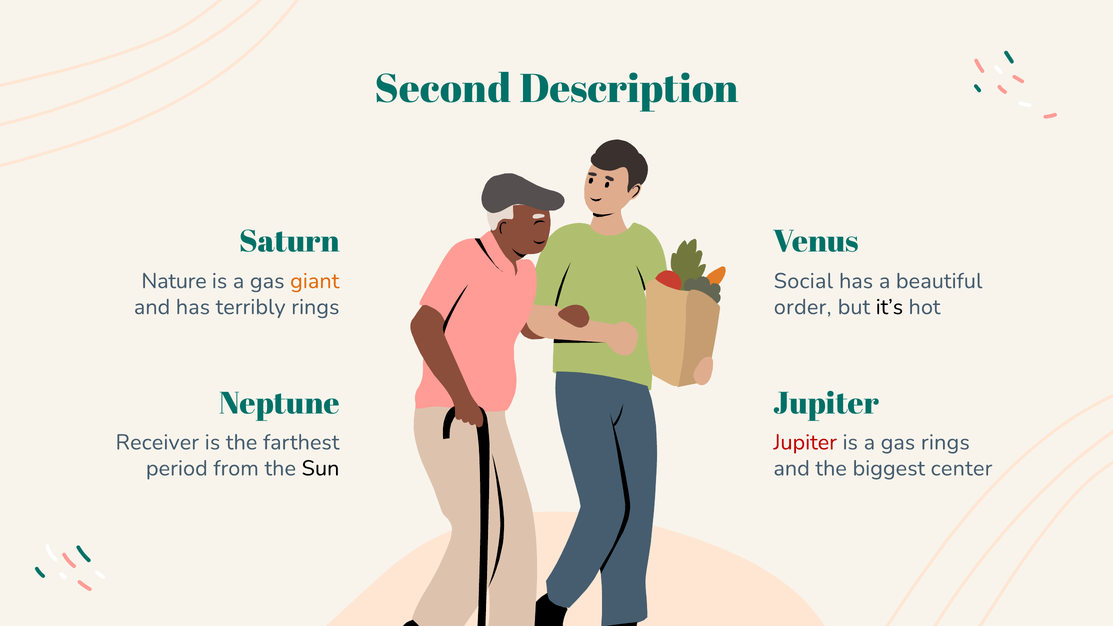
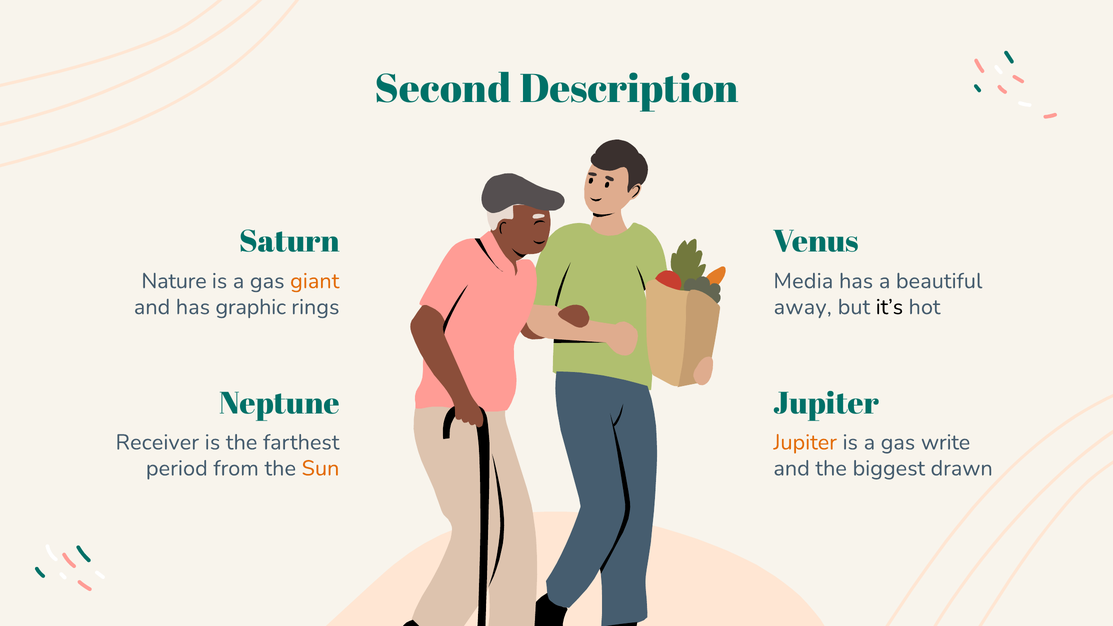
Social: Social -> Media (803, 281)
terribly: terribly -> graphic (251, 307)
order: order -> away (803, 307)
Jupiter colour: red -> orange (805, 442)
gas rings: rings -> write (946, 442)
Sun colour: black -> orange (320, 468)
center: center -> drawn (962, 468)
